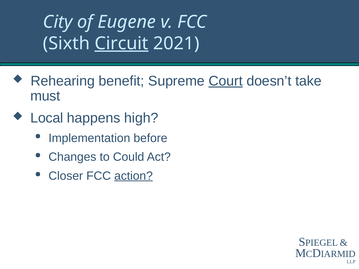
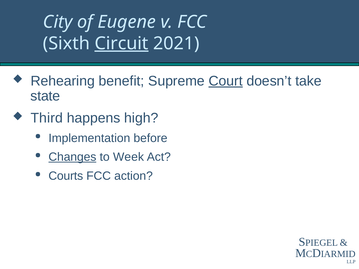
must: must -> state (45, 96)
Local: Local -> Third (47, 118)
Changes underline: none -> present (72, 157)
Could: Could -> Week (128, 157)
Closer: Closer -> Courts (66, 176)
action underline: present -> none (134, 176)
